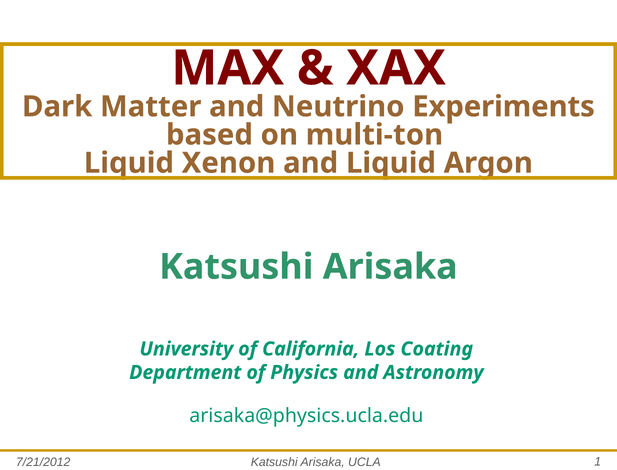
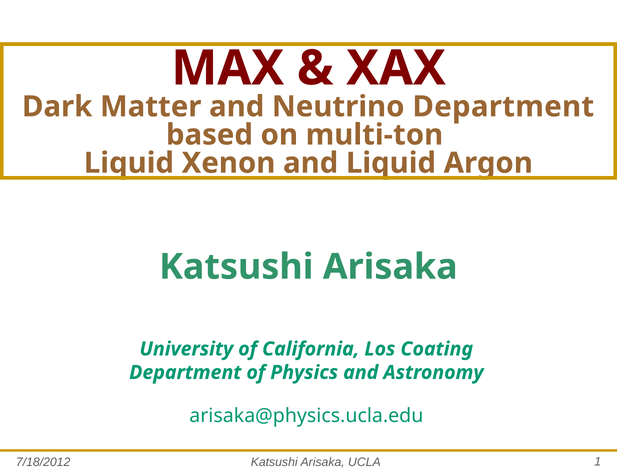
Neutrino Experiments: Experiments -> Department (503, 107)
7/21/2012: 7/21/2012 -> 7/18/2012 (43, 462)
